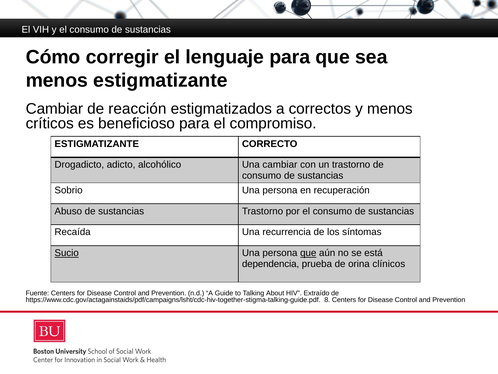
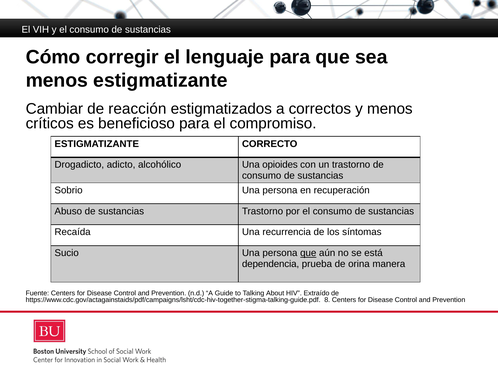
Una cambiar: cambiar -> opioides (280, 165)
Sucio underline: present -> none (67, 253)
clínicos: clínicos -> manera (389, 264)
